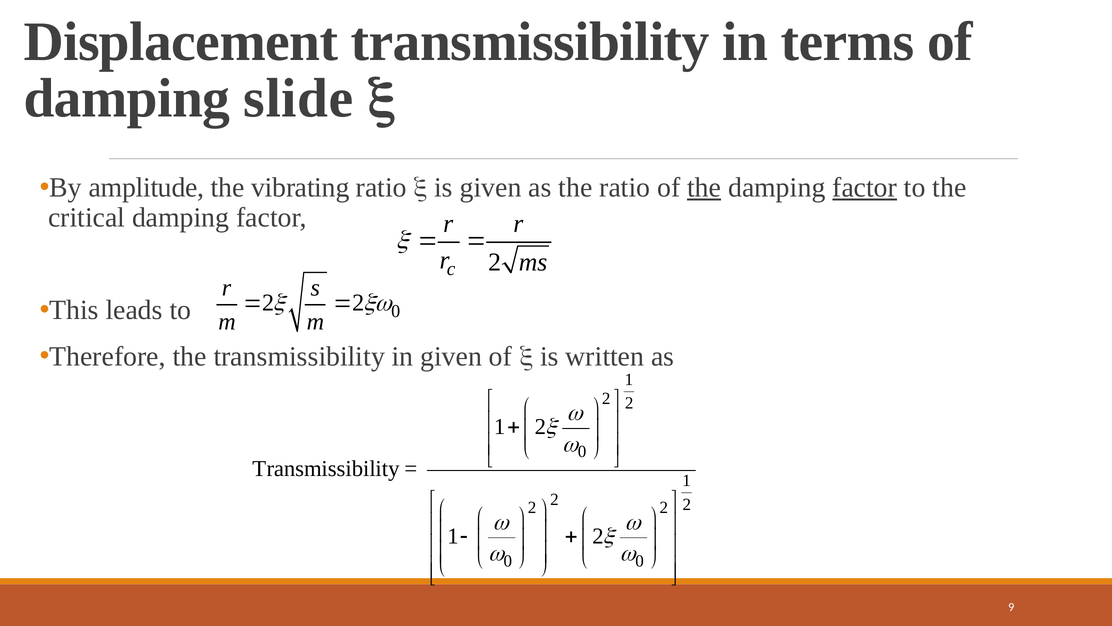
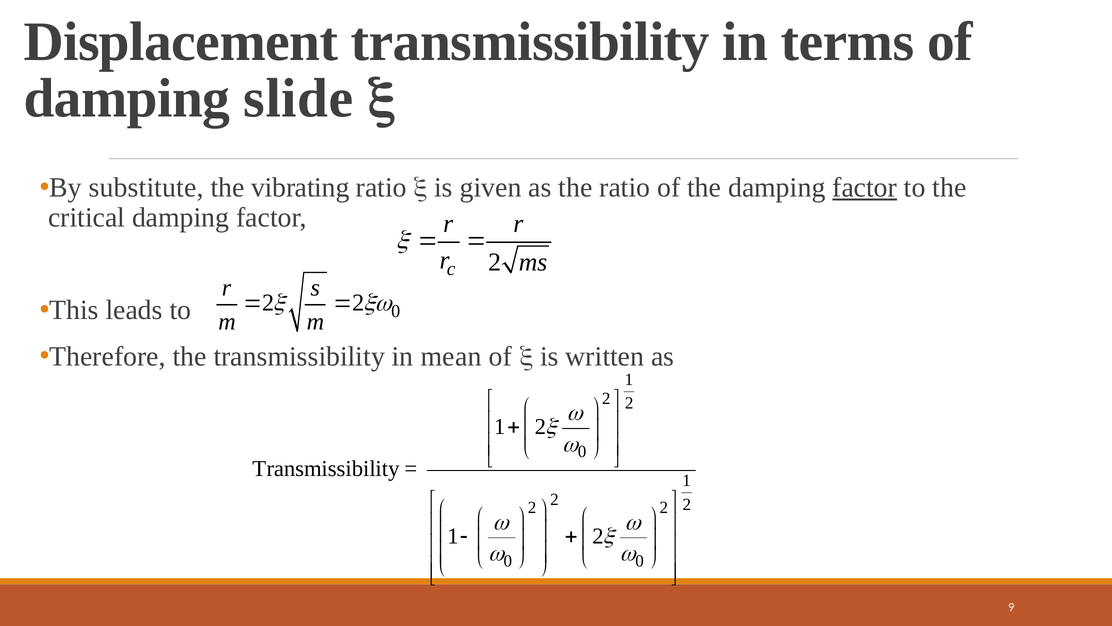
amplitude: amplitude -> substitute (146, 187)
the underline: present -> none (704, 187)
in given: given -> mean (451, 356)
